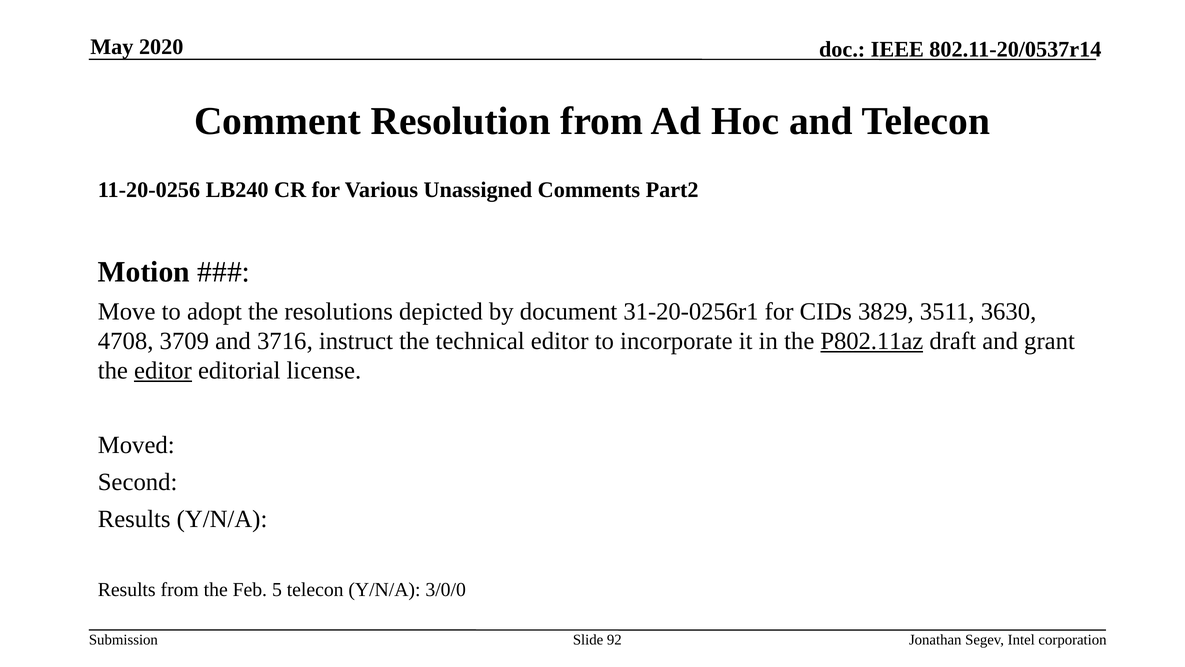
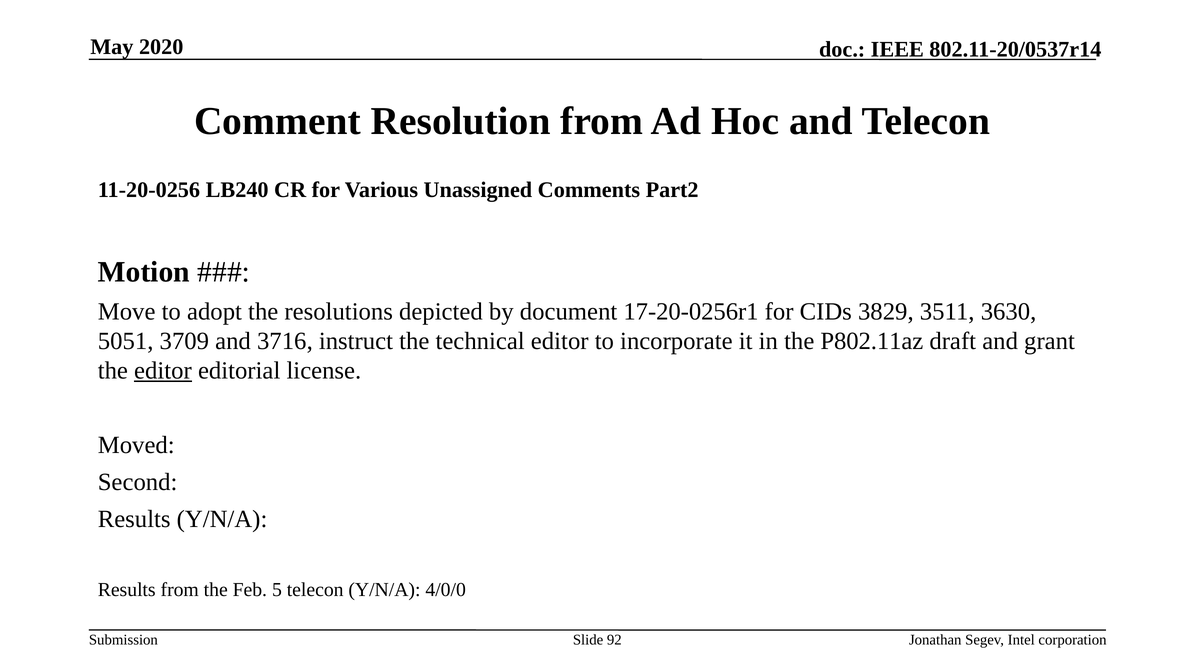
31-20-0256r1: 31-20-0256r1 -> 17-20-0256r1 (691, 311)
4708: 4708 -> 5051 (126, 341)
P802.11az underline: present -> none (872, 341)
3/0/0: 3/0/0 -> 4/0/0 (446, 590)
